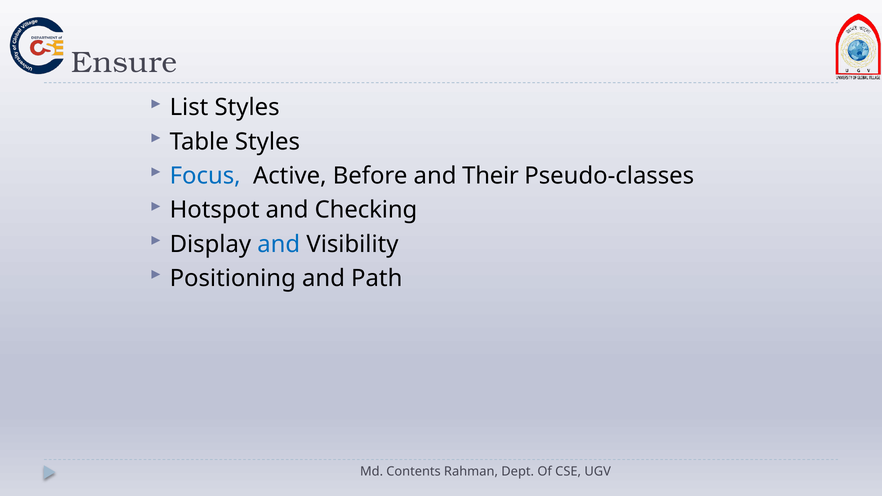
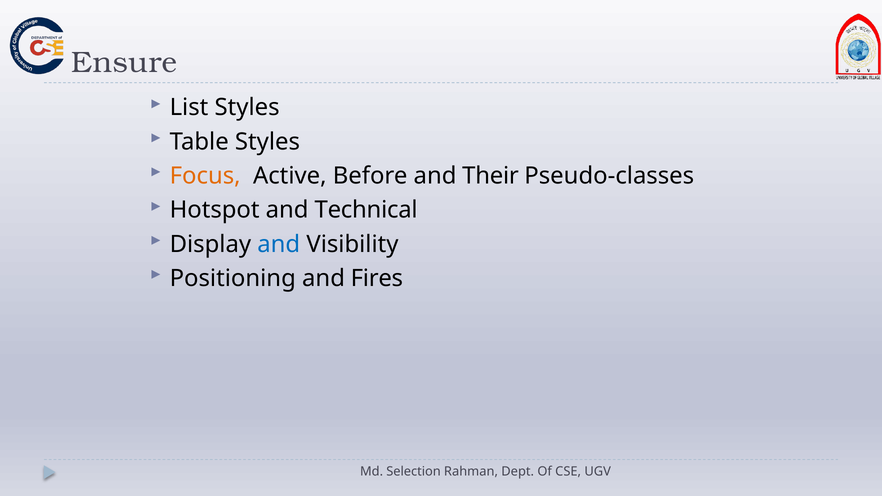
Focus colour: blue -> orange (205, 176)
Checking: Checking -> Technical (366, 210)
Path: Path -> Fires (377, 278)
Contents: Contents -> Selection (414, 472)
